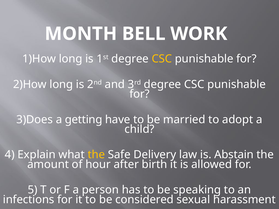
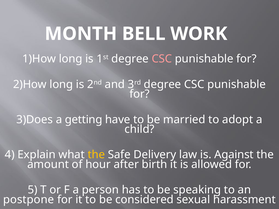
CSC colour: yellow -> pink (162, 59)
Abstain: Abstain -> Against (234, 155)
infections: infections -> postpone (29, 200)
